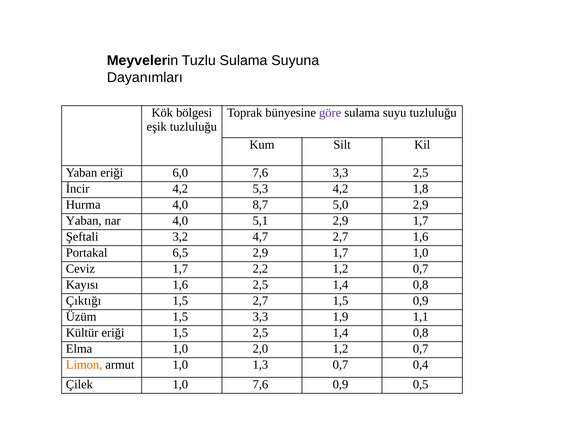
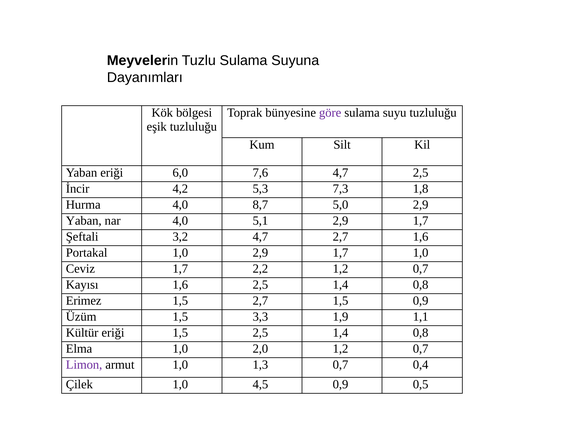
7,6 3,3: 3,3 -> 4,7 (341, 173)
5,3 4,2: 4,2 -> 7,3 (341, 189)
Portakal 6,5: 6,5 -> 1,0 (180, 253)
Çıktığı: Çıktığı -> Erimez (84, 301)
Limon colour: orange -> purple (84, 365)
1,0 7,6: 7,6 -> 4,5 (260, 384)
